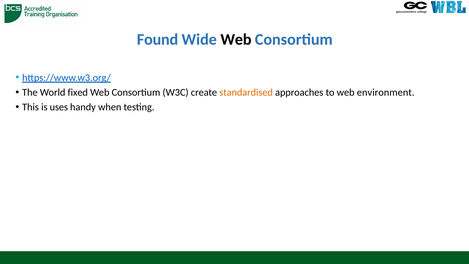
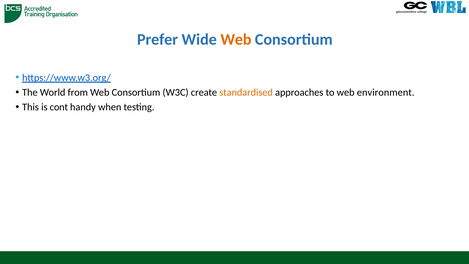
Found: Found -> Prefer (157, 39)
Web colour: black -> orange (236, 39)
fixed: fixed -> from (78, 92)
uses: uses -> cont (59, 107)
